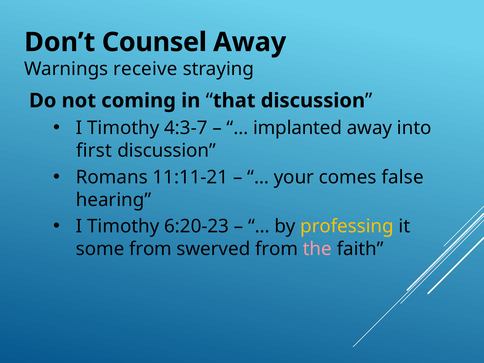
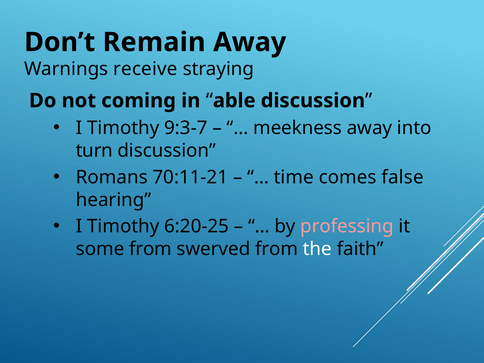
Counsel: Counsel -> Remain (154, 42)
that: that -> able (234, 101)
4:3-7: 4:3-7 -> 9:3-7 (186, 128)
implanted: implanted -> meekness (298, 128)
first: first -> turn (94, 151)
11:11-21: 11:11-21 -> 70:11-21 (190, 177)
your: your -> time (294, 177)
6:20-23: 6:20-23 -> 6:20-25 (197, 226)
professing colour: yellow -> pink (347, 226)
the colour: pink -> white (317, 249)
